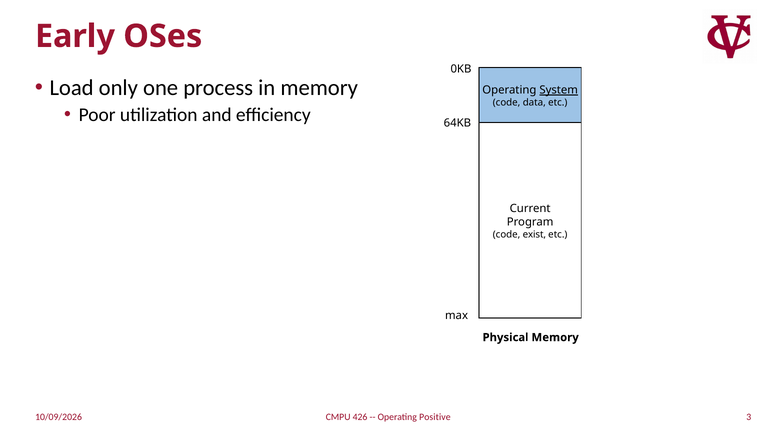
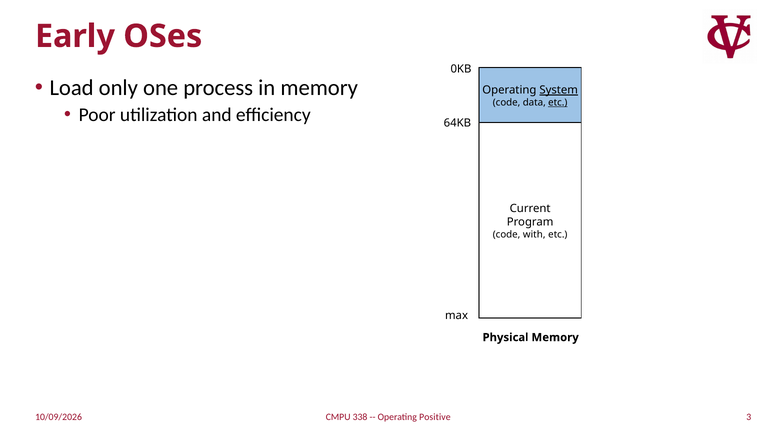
etc underline: none -> present (558, 103)
exist: exist -> with (534, 235)
426: 426 -> 338 (360, 417)
